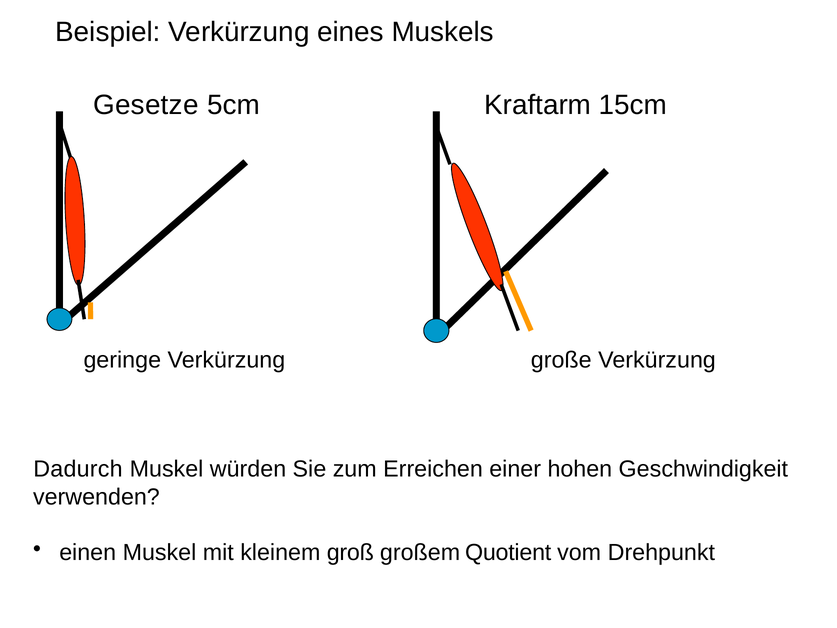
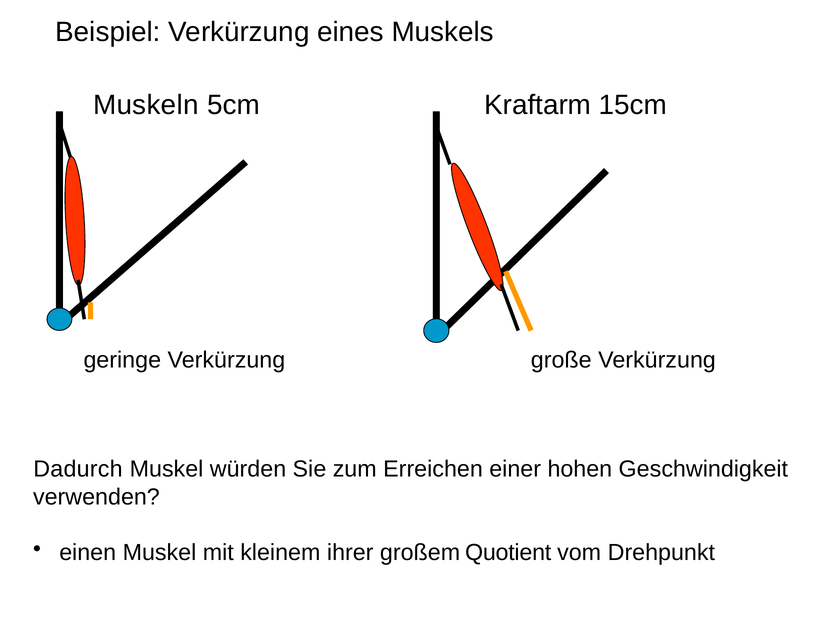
Gesetze: Gesetze -> Muskeln (146, 105)
groß: groß -> ihrer (350, 553)
